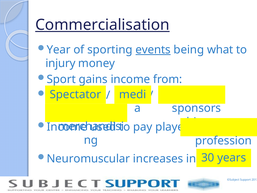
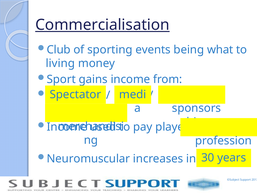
Year: Year -> Club (59, 50)
events underline: present -> none (153, 50)
injury: injury -> living (60, 63)
